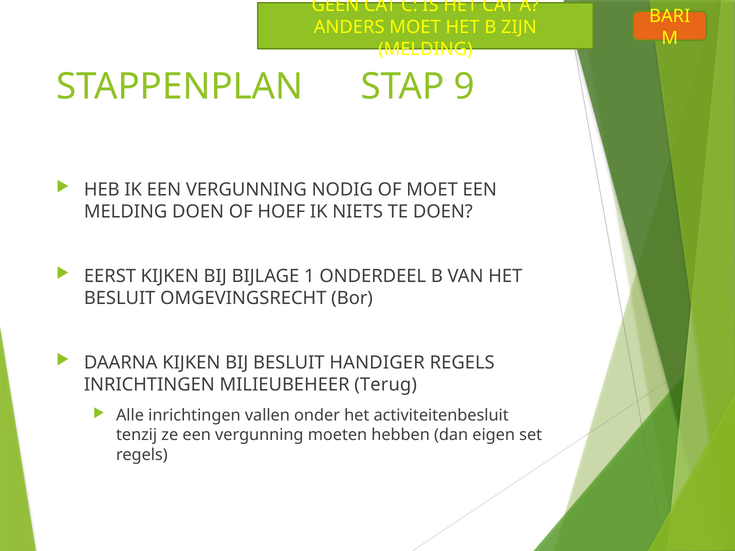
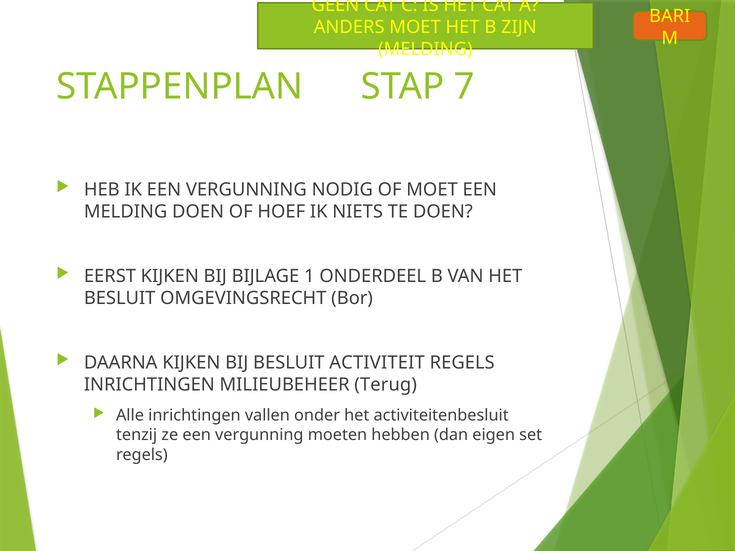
9: 9 -> 7 (464, 87)
HANDIGER: HANDIGER -> ACTIVITEIT (377, 363)
